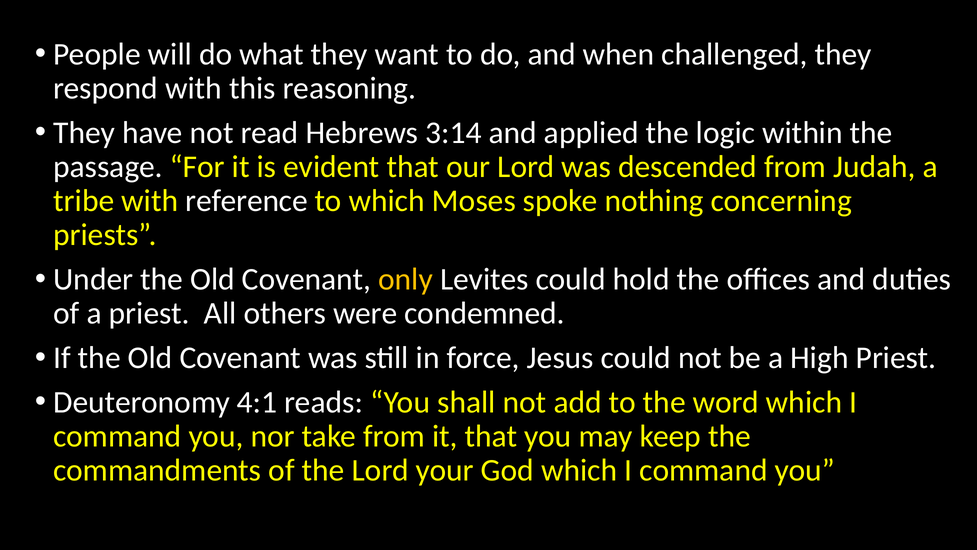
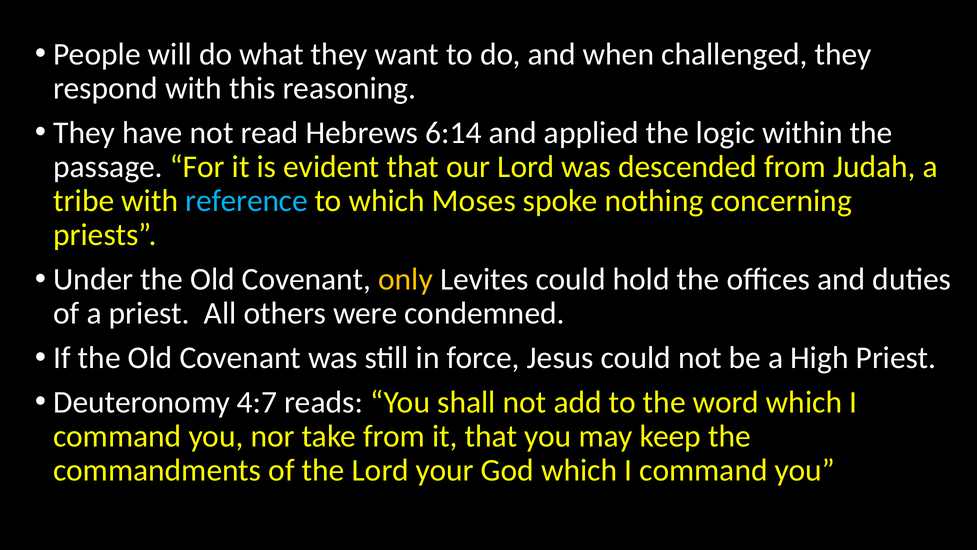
3:14: 3:14 -> 6:14 (453, 133)
reference colour: white -> light blue (247, 201)
4:1: 4:1 -> 4:7 (257, 402)
